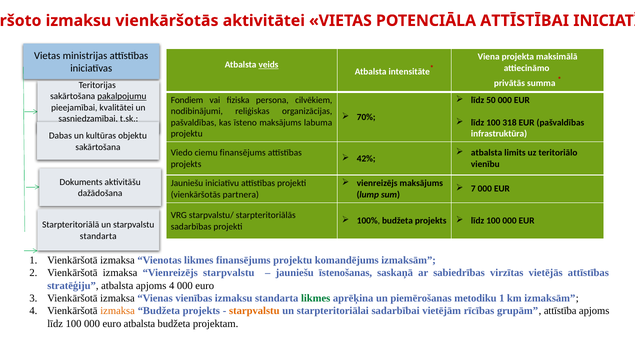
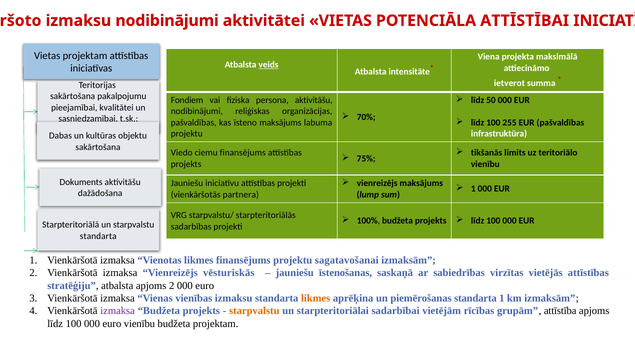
izmaksu vienkāršotās: vienkāršotās -> nodibinājumi (167, 21)
Vietas ministrijas: ministrijas -> projektam (85, 56)
privātās: privātās -> ietverot (509, 83)
pakalpojumu underline: present -> none (122, 96)
persona cilvēkiem: cilvēkiem -> aktivitāšu (314, 100)
318: 318 -> 255 (510, 123)
atbalsta: atbalsta -> tikšanās (487, 153)
42%: 42% -> 75% (366, 159)
7: 7 -> 1 (473, 189)
komandējums: komandējums -> sagatavošanai (347, 260)
Vienreizējs starpvalstu: starpvalstu -> vēsturiskās (229, 273)
apjoms 4: 4 -> 2 (172, 286)
likmes colour: green -> orange (316, 298)
piemērošanas metodiku: metodiku -> standarta (475, 298)
izmaksa colour: orange -> purple (118, 311)
euro atbalsta: atbalsta -> vienību (139, 324)
